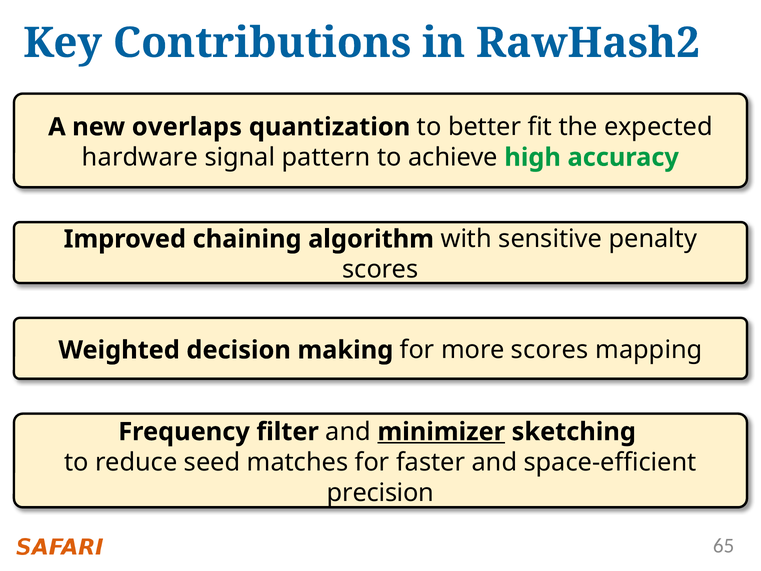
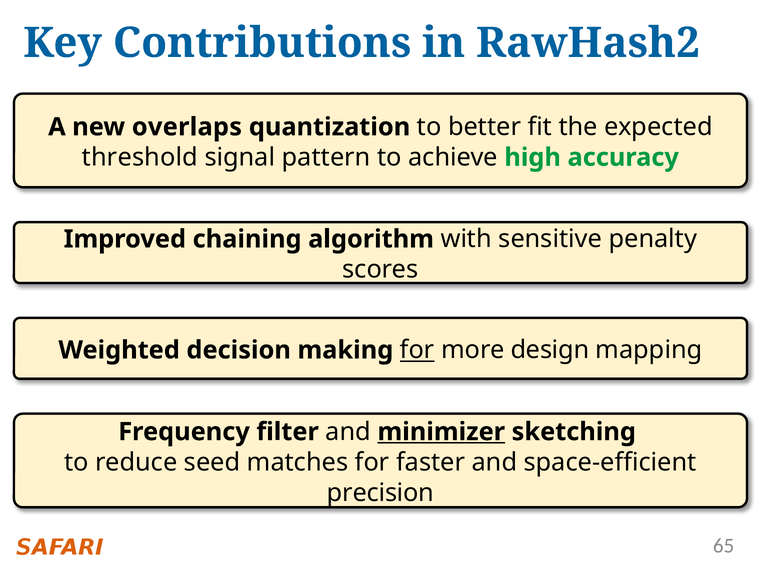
hardware: hardware -> threshold (140, 157)
for underline: none -> present (417, 350)
more scores: scores -> design (550, 350)
